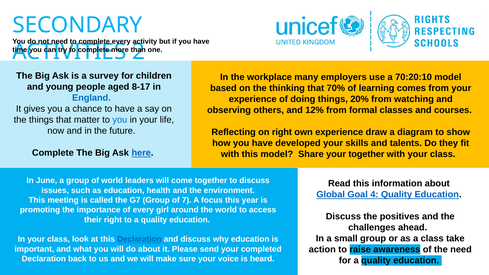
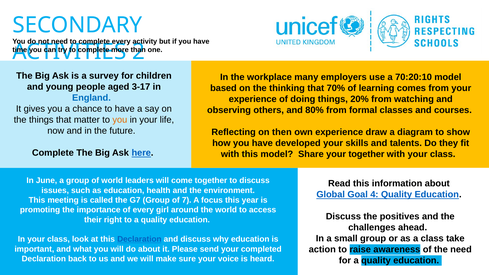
8-17: 8-17 -> 3-17 (141, 87)
12%: 12% -> 80% (314, 110)
you colour: blue -> orange (120, 120)
on right: right -> then (282, 132)
